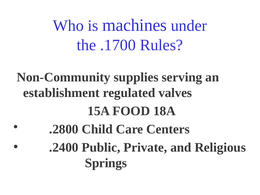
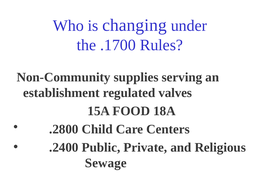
machines: machines -> changing (135, 25)
Springs: Springs -> Sewage (106, 163)
